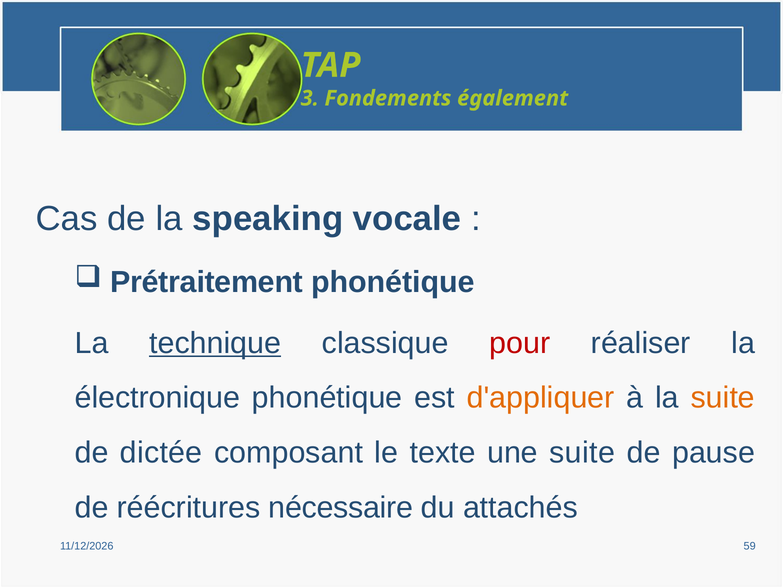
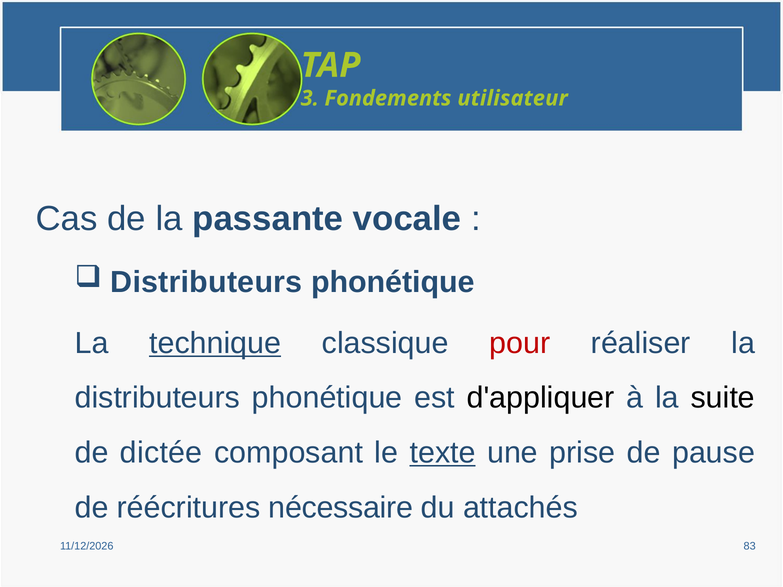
également: également -> utilisateur (513, 98)
speaking: speaking -> passante (268, 219)
Prétraitement: Prétraitement -> Distributeurs (206, 282)
électronique: électronique -> distributeurs (157, 398)
d'appliquer colour: orange -> black (541, 398)
suite colour: orange -> black (723, 398)
texte underline: none -> present (443, 453)
une suite: suite -> prise (582, 453)
59: 59 -> 83 (750, 546)
